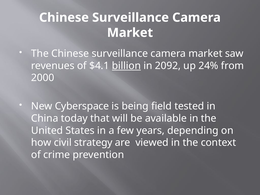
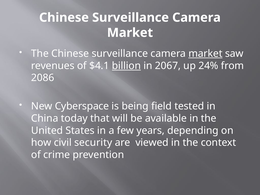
market underline: none -> present (205, 54)
2092: 2092 -> 2067 (168, 66)
2000: 2000 -> 2086 (43, 78)
strategy: strategy -> security (93, 143)
